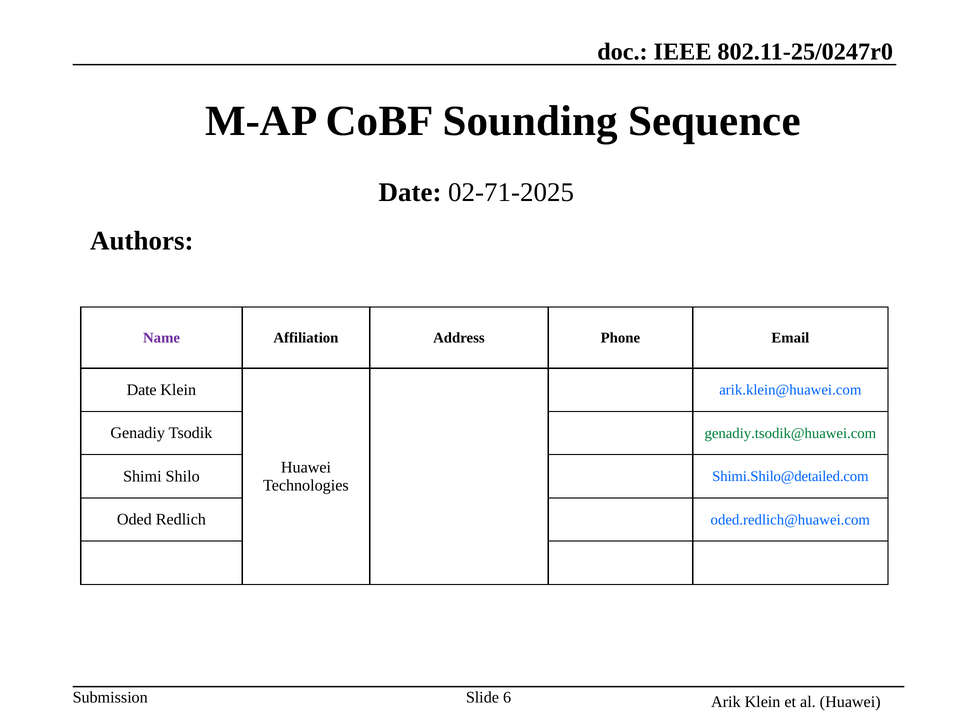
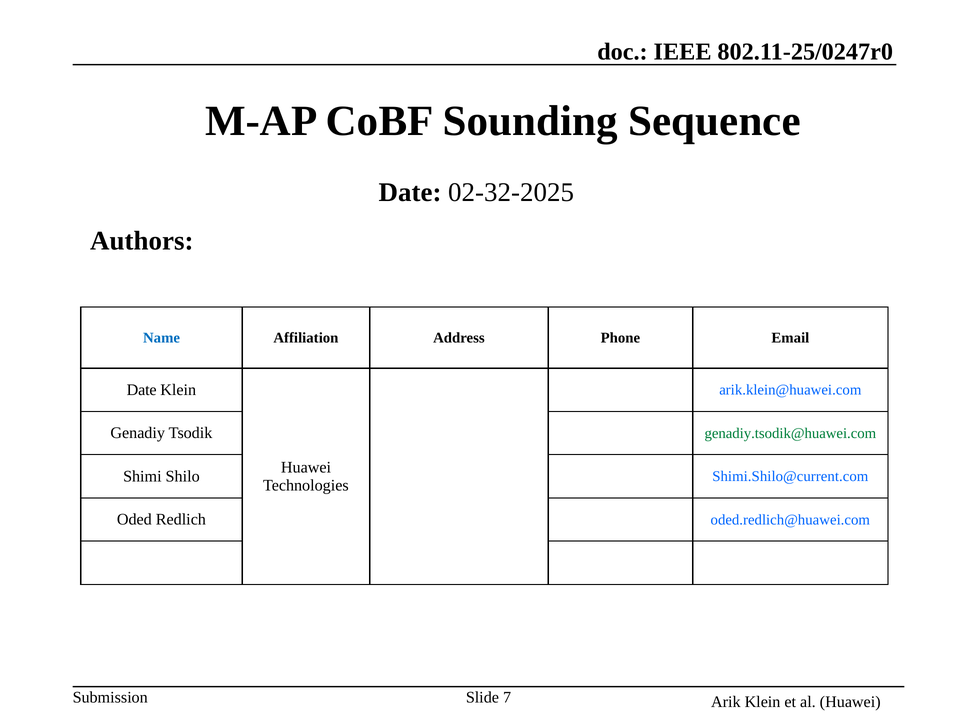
02-71-2025: 02-71-2025 -> 02-32-2025 (511, 193)
Name colour: purple -> blue (162, 338)
Shimi.Shilo@detailed.com: Shimi.Shilo@detailed.com -> Shimi.Shilo@current.com (790, 476)
6: 6 -> 7 (507, 697)
